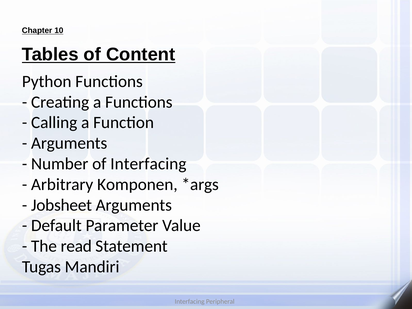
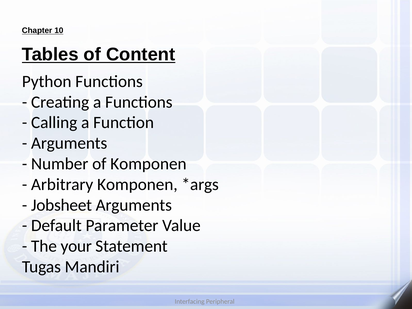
of Interfacing: Interfacing -> Komponen (148, 164)
read: read -> your (76, 246)
